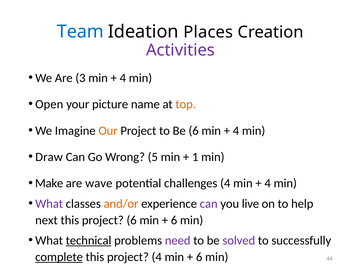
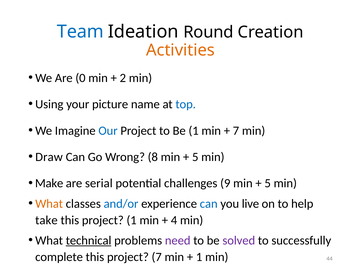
Places: Places -> Round (208, 32)
Activities colour: purple -> orange (180, 50)
3: 3 -> 0 (80, 78)
4: 4 -> 2 (123, 78)
Open: Open -> Using (49, 104)
top colour: orange -> blue (186, 104)
Our colour: orange -> blue (108, 131)
Be 6: 6 -> 1 (194, 131)
4: 4 -> 7 (236, 131)
5: 5 -> 8 (153, 157)
1: 1 -> 5 (195, 157)
wave: wave -> serial (99, 183)
challenges 4: 4 -> 9 (225, 183)
4: 4 -> 5 (268, 183)
What colour: purple -> orange (49, 203)
and/or colour: orange -> blue (121, 203)
can colour: purple -> blue (209, 203)
next: next -> take (46, 220)
project 6: 6 -> 1 (132, 220)
6: 6 -> 4 (174, 220)
complete underline: present -> none (59, 257)
project 4: 4 -> 7 (157, 257)
6: 6 -> 1 (199, 257)
